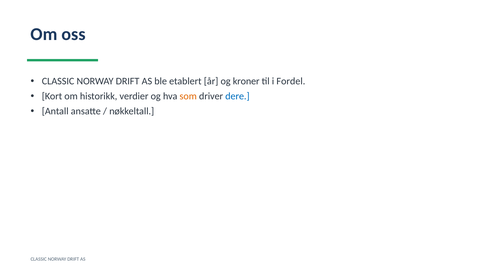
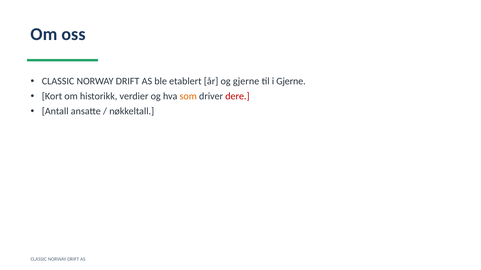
og kroner: kroner -> gjerne (246, 81)
i Fordel: Fordel -> Gjerne (291, 81)
dere colour: blue -> red (237, 97)
